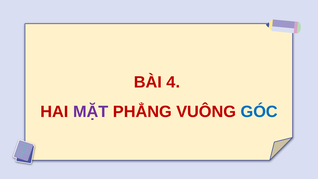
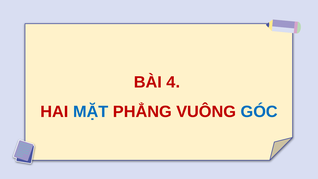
MẶT colour: purple -> blue (91, 112)
